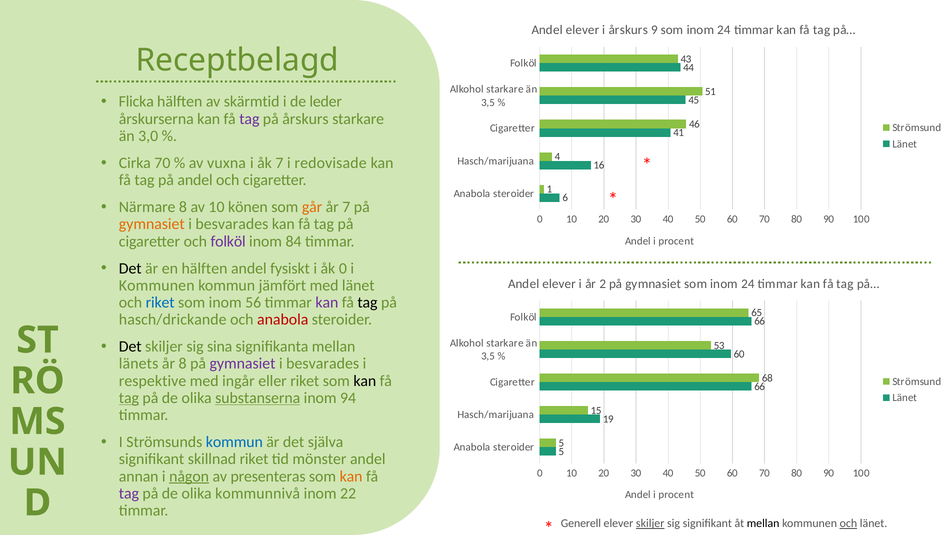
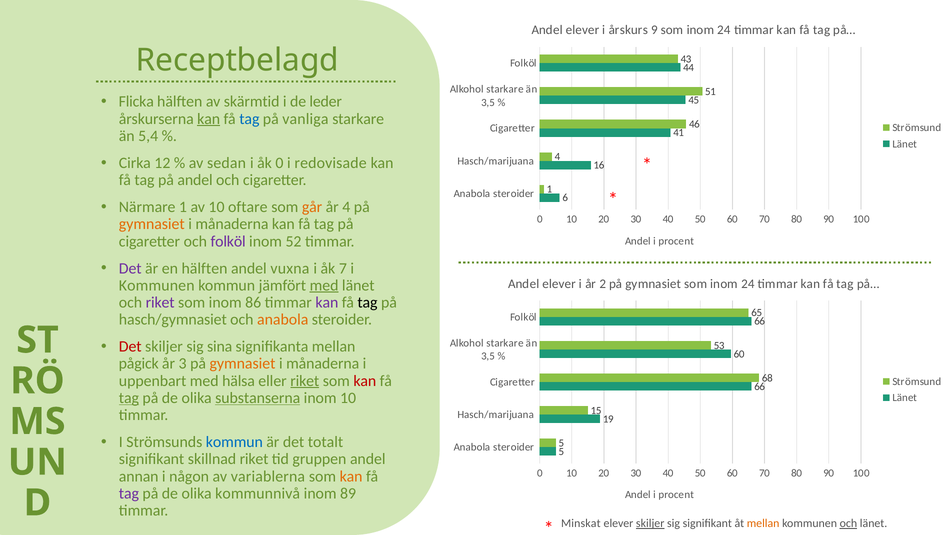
kan underline: none -> present (209, 119)
tag colour: purple -> blue (249, 119)
på årskurs: årskurs -> vanliga (305, 119)
3,0: 3,0 -> 5,4 (148, 136)
Cirka 70: 70 -> 12 (162, 163)
vuxna: vuxna -> sedan (227, 163)
åk 7: 7 -> 0 (279, 163)
Närmare 8: 8 -> 1 (183, 207)
könen: könen -> oftare (248, 207)
år 7: 7 -> 4 (346, 207)
besvarades: besvarades -> månaderna (232, 224)
84: 84 -> 52 (294, 241)
Det colour: black -> purple (130, 268)
fysiskt: fysiskt -> vuxna (290, 268)
åk 0: 0 -> 7 (343, 268)
med underline: none -> present (324, 285)
riket colour: blue -> purple (160, 302)
56: 56 -> 86 (253, 302)
hasch/drickande: hasch/drickande -> hasch/gymnasiet (173, 320)
anabola colour: red -> orange (283, 320)
Det colour: black -> red (130, 347)
länets: länets -> pågick (139, 364)
år 8: 8 -> 3 (183, 364)
gymnasiet colour: purple -> orange (242, 364)
besvarades: besvarades -> månaderna (323, 364)
respektive: respektive -> uppenbart (153, 381)
ingår: ingår -> hälsa (239, 381)
riket underline: none -> present (305, 381)
kan colour: black -> red (365, 381)
inom 94: 94 -> 10 (348, 398)
själva: själva -> totalt (326, 442)
mönster: mönster -> gruppen (319, 459)
någon underline: present -> none (189, 476)
presenteras: presenteras -> variablerna (268, 476)
22: 22 -> 89 (348, 493)
Generell: Generell -> Minskat (581, 523)
mellan colour: black -> orange (763, 523)
